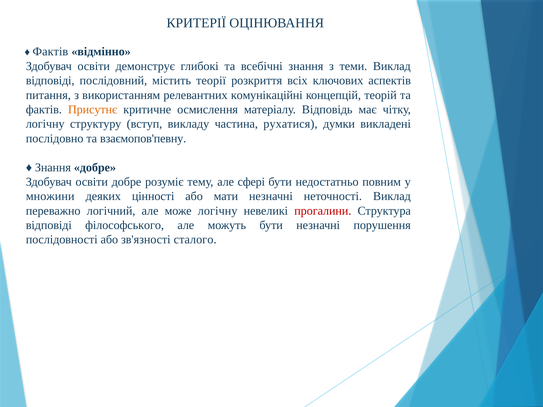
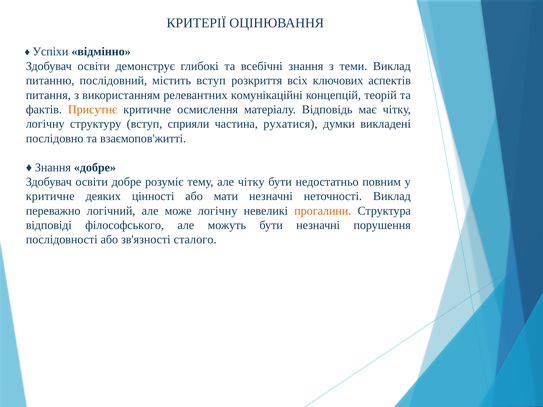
Фактів: Фактів -> Успіхи (50, 52)
відповіді: відповіді -> питанню (50, 81)
містить теорії: теорії -> вступ (211, 81)
викладу: викладу -> сприяли (189, 124)
взаємопов'певну: взаємопов'певну -> взаємопов'житті (143, 139)
але сфері: сфері -> чітку (251, 182)
множини: множини -> критичне (50, 196)
прогалини colour: red -> orange (323, 211)
